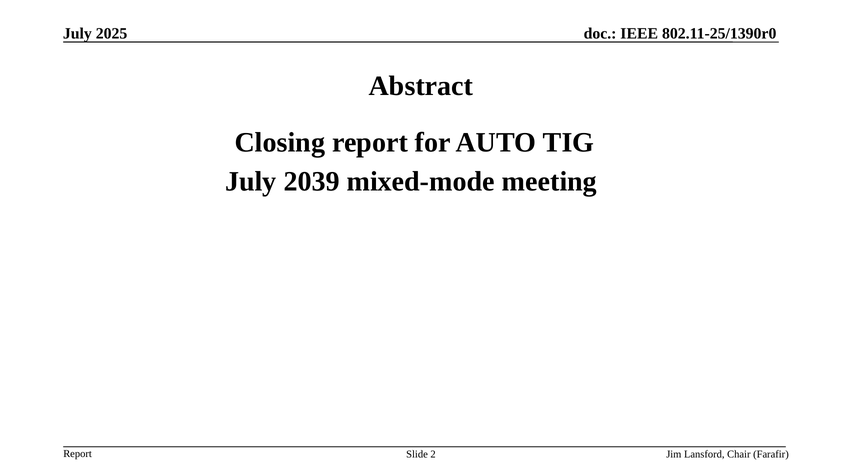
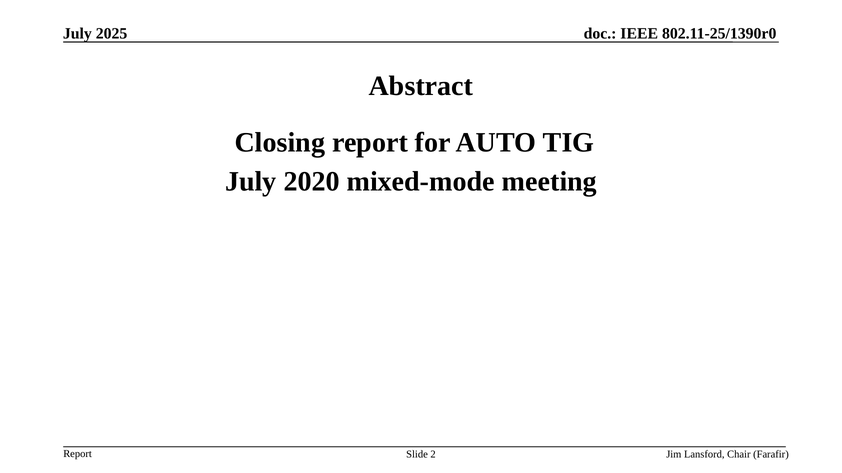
2039: 2039 -> 2020 (312, 182)
